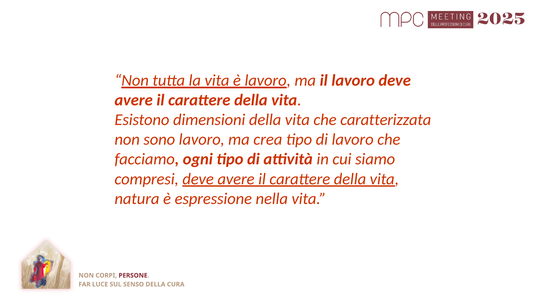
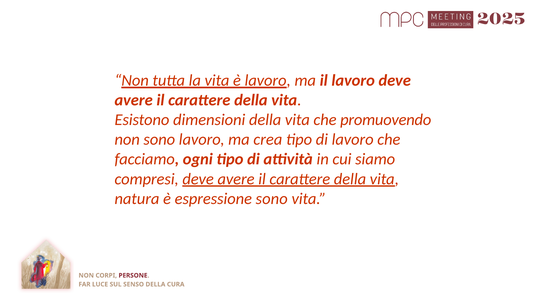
caratterizzata: caratterizzata -> promuovendo (386, 120)
espressione nella: nella -> sono (272, 199)
